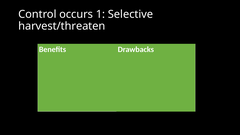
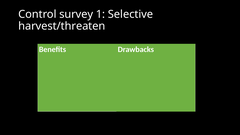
occurs: occurs -> survey (76, 14)
